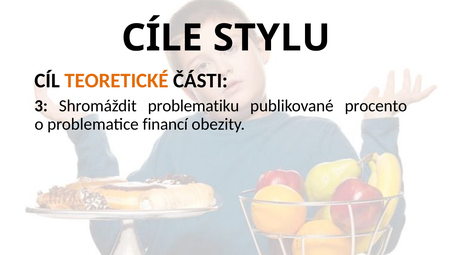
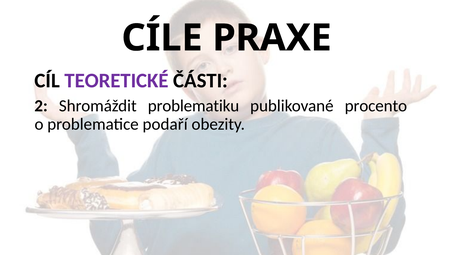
STYLU: STYLU -> PRAXE (272, 38)
TEORETICKÉ colour: orange -> purple (117, 81)
3: 3 -> 2 (41, 106)
financí: financí -> podaří (165, 124)
